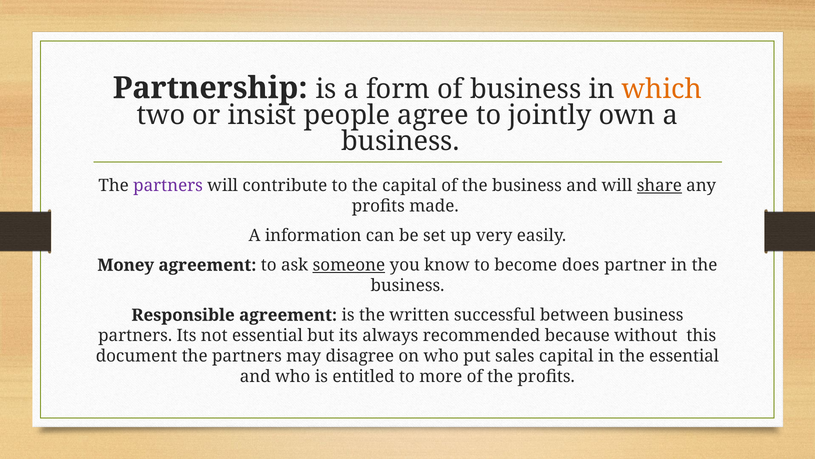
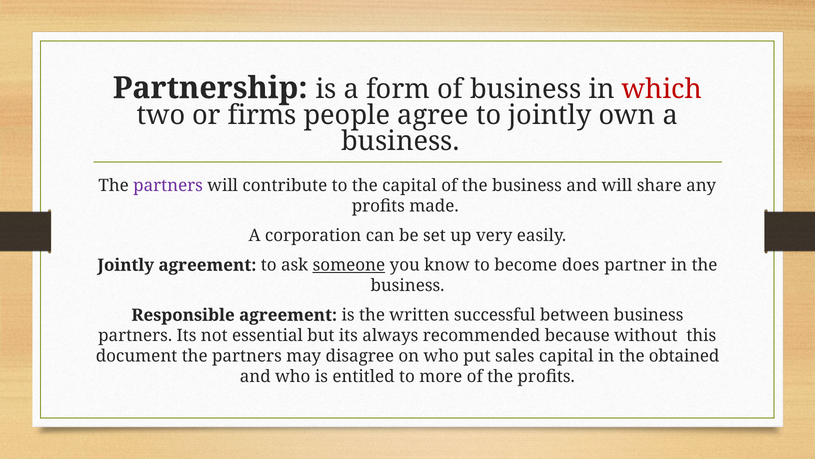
which colour: orange -> red (662, 89)
insist: insist -> firms (262, 115)
share underline: present -> none (659, 185)
information: information -> corporation (313, 235)
Money: Money -> Jointly (126, 265)
the essential: essential -> obtained (684, 356)
